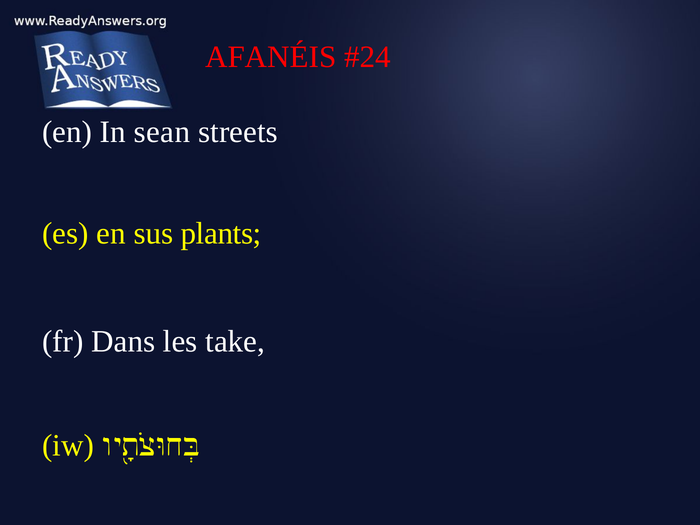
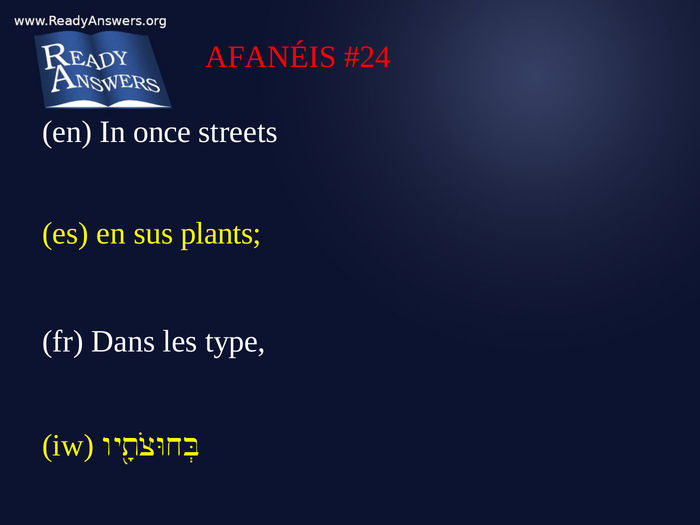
sean: sean -> once (162, 132)
take: take -> type (235, 342)
